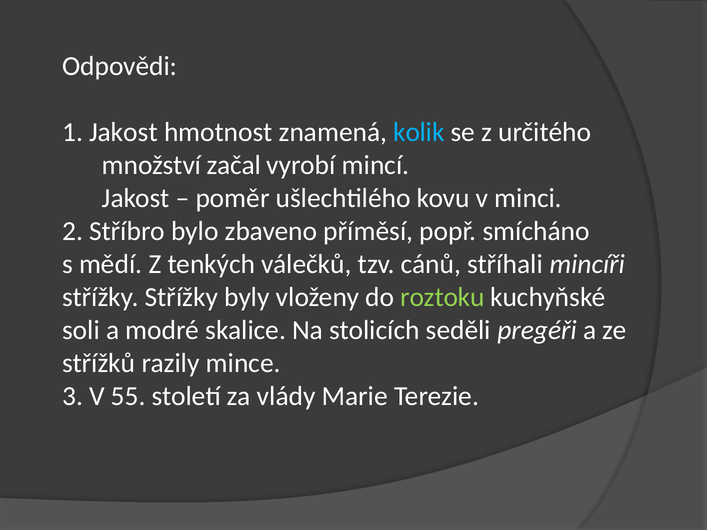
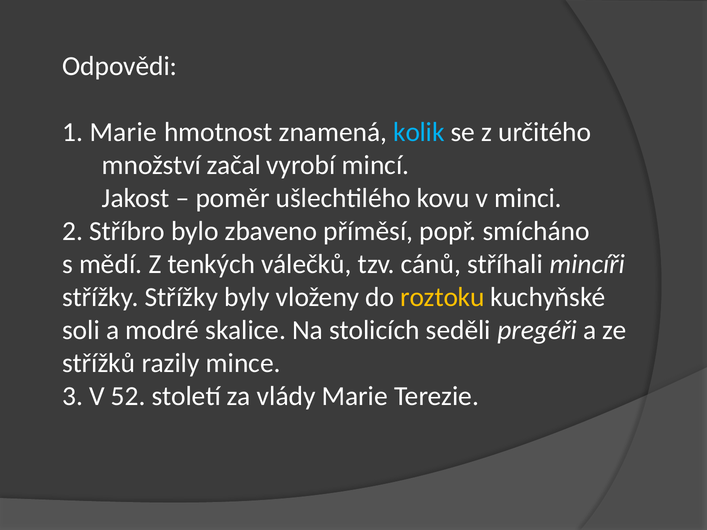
1 Jakost: Jakost -> Marie (123, 132)
roztoku colour: light green -> yellow (442, 297)
55: 55 -> 52 (128, 396)
